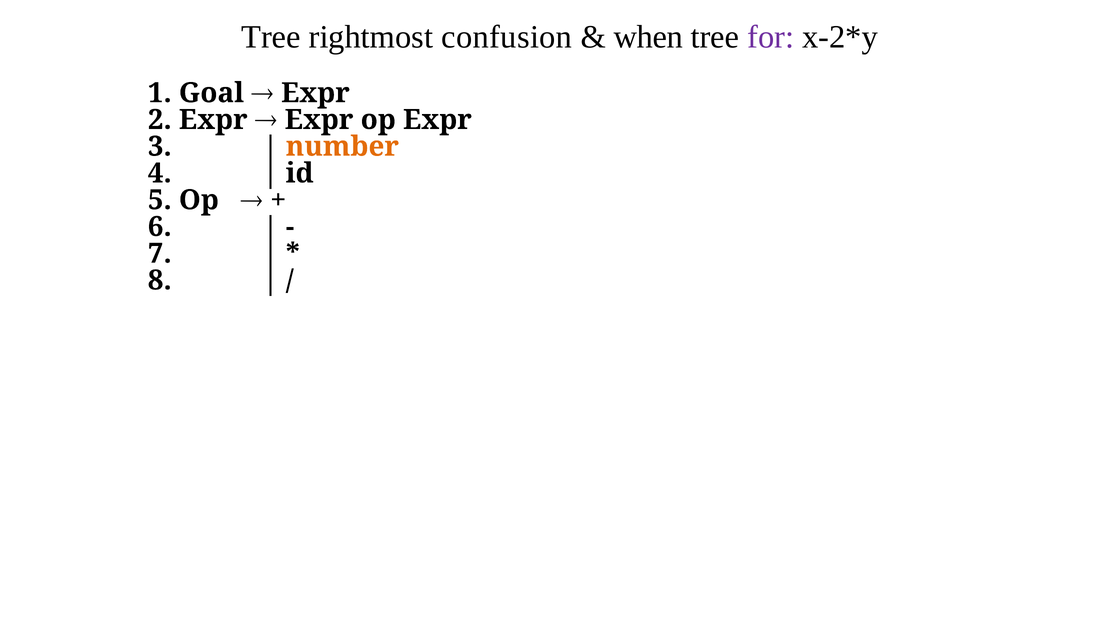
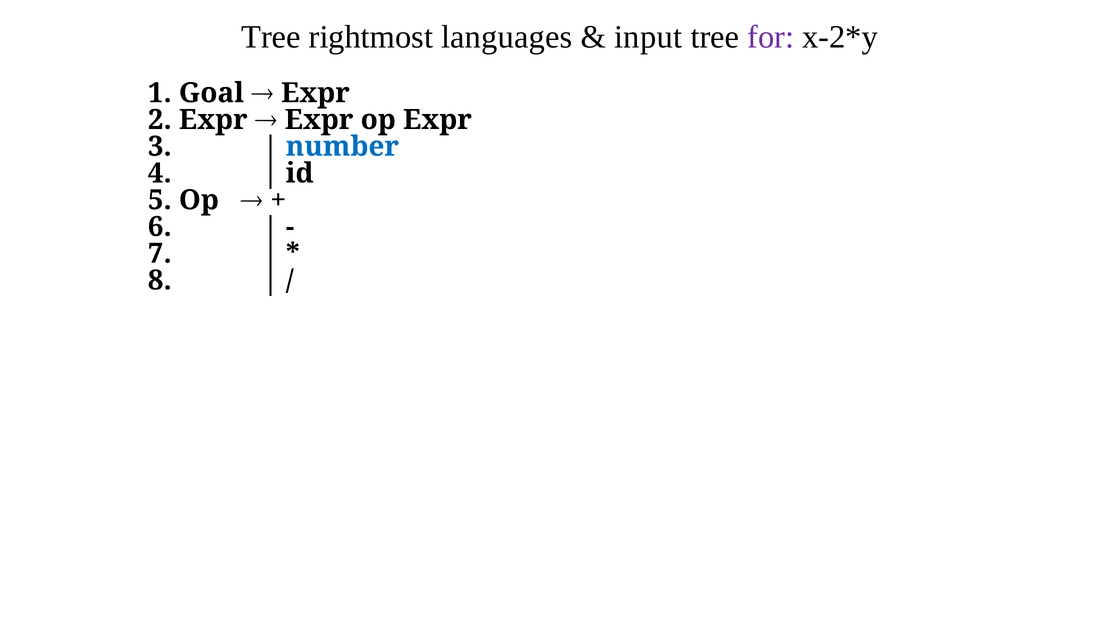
confusion: confusion -> languages (507, 37)
when: when -> input (648, 37)
number colour: orange -> blue (342, 147)
